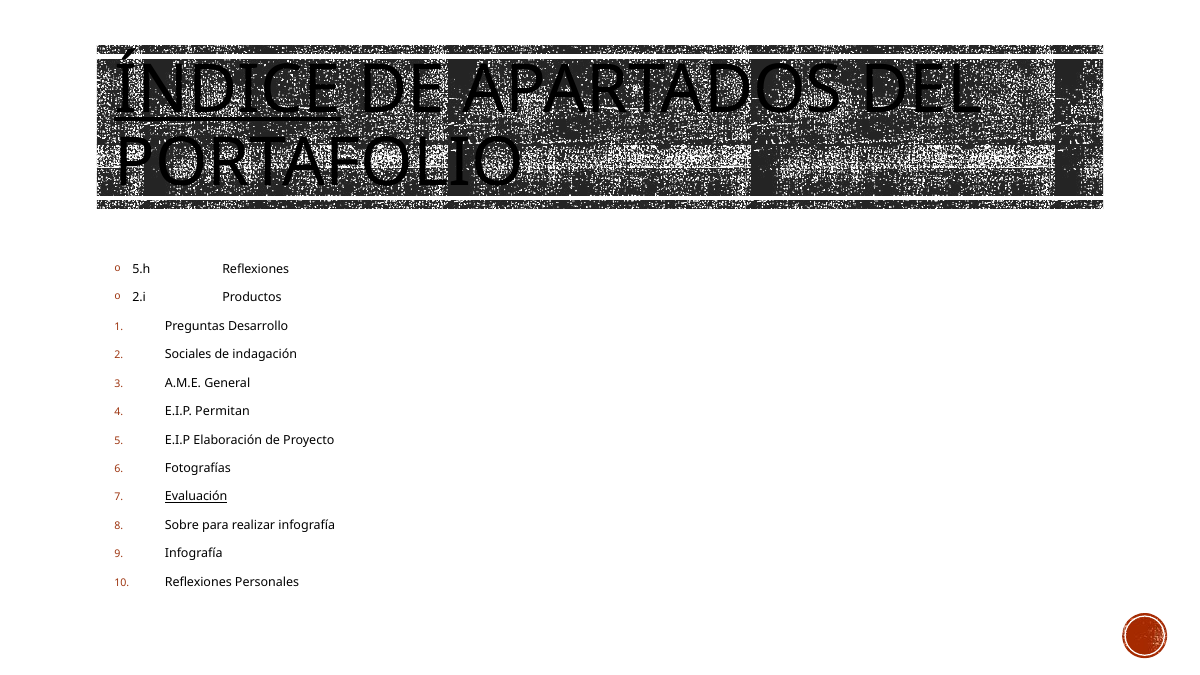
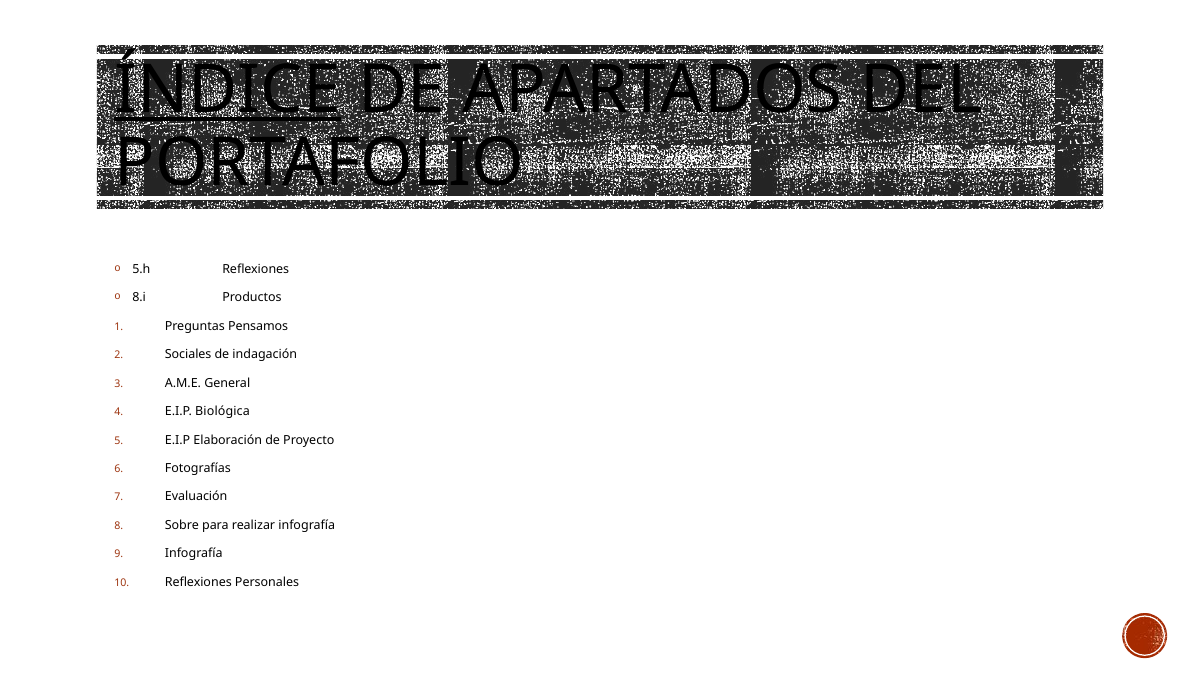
2.i: 2.i -> 8.i (139, 298)
Desarrollo: Desarrollo -> Pensamos (258, 326)
Permitan: Permitan -> Biológica (223, 411)
Evaluación underline: present -> none (196, 497)
